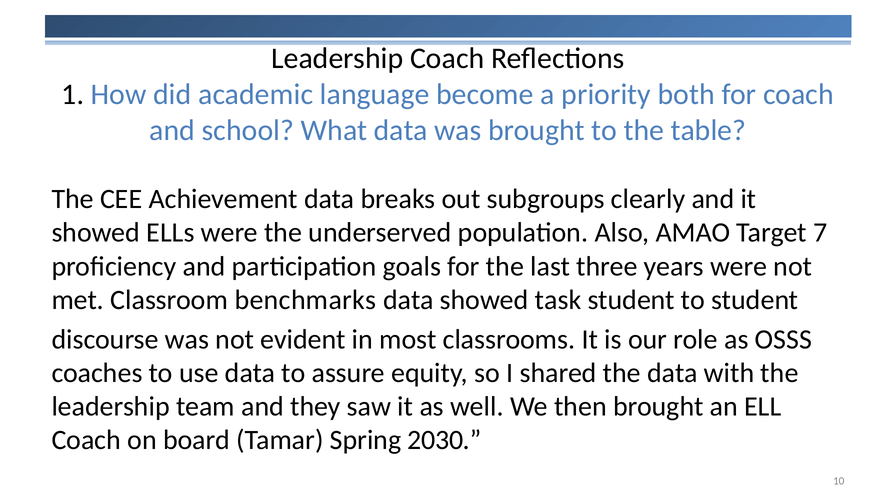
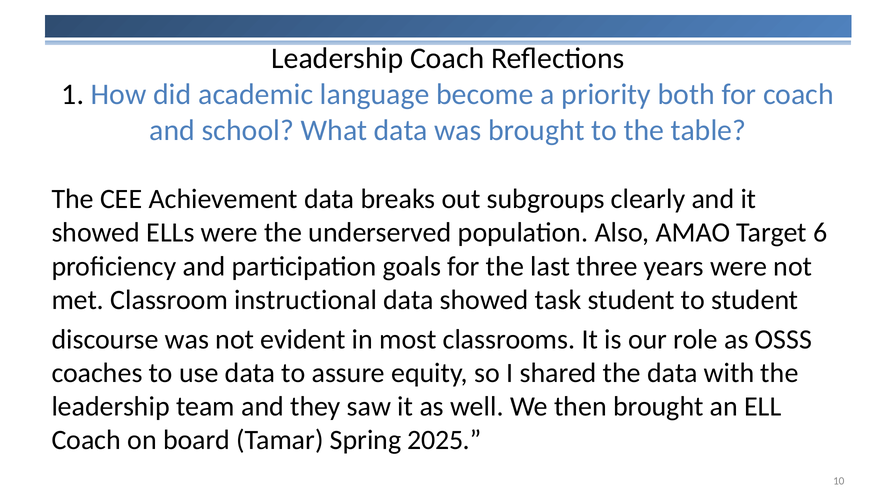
7: 7 -> 6 (820, 233)
benchmarks: benchmarks -> instructional (306, 300)
2030: 2030 -> 2025 (444, 440)
